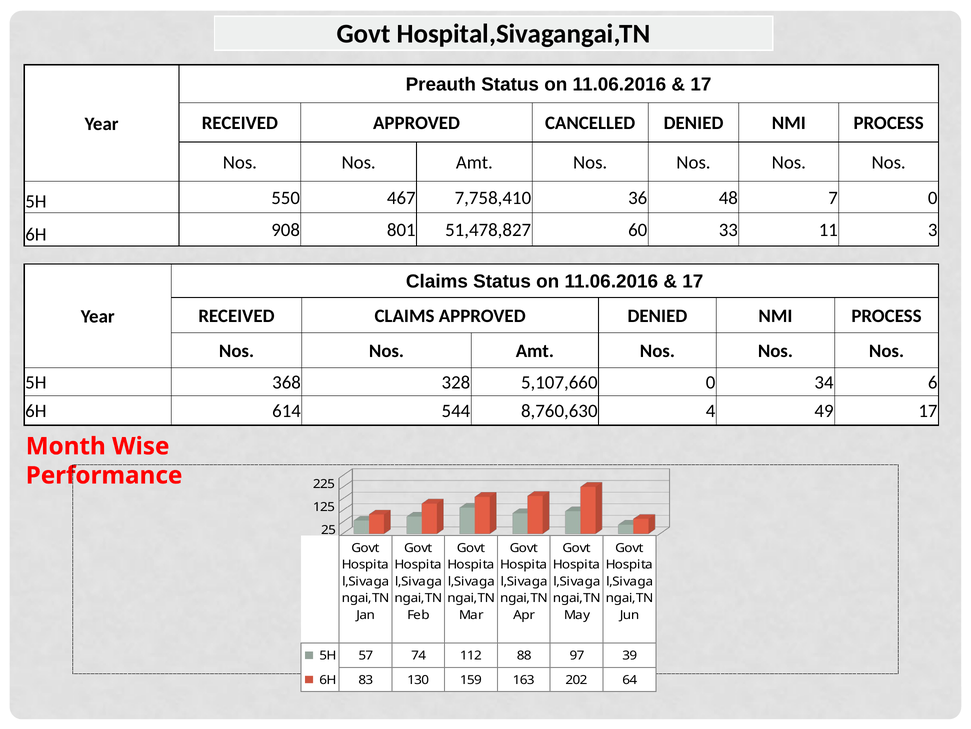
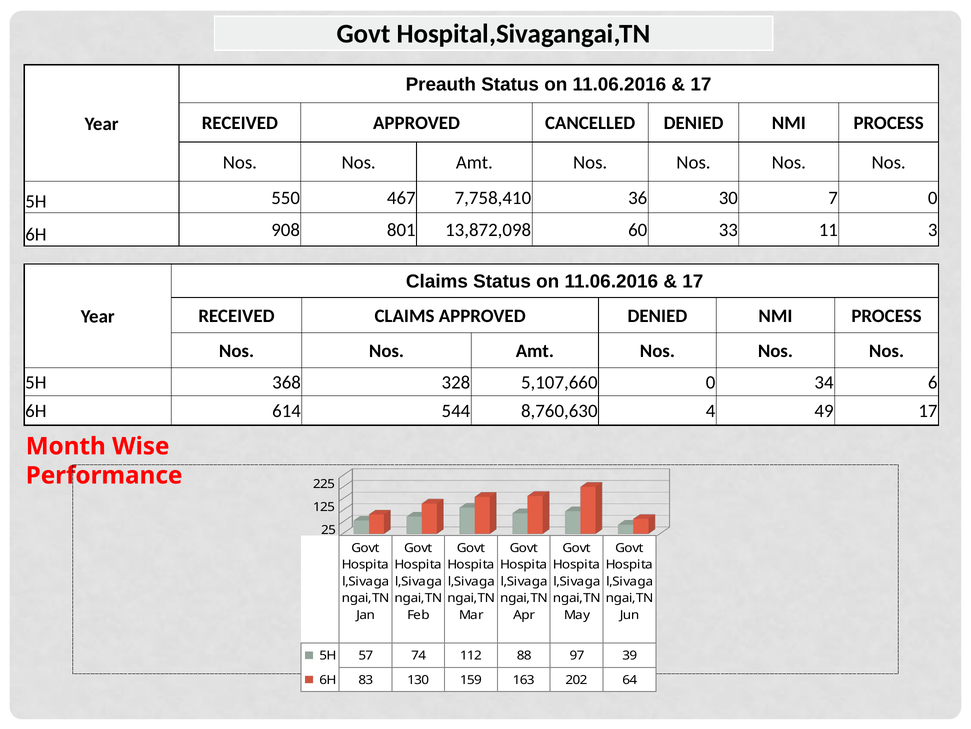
48: 48 -> 30 (728, 198)
51,478,827: 51,478,827 -> 13,872,098 (488, 230)
